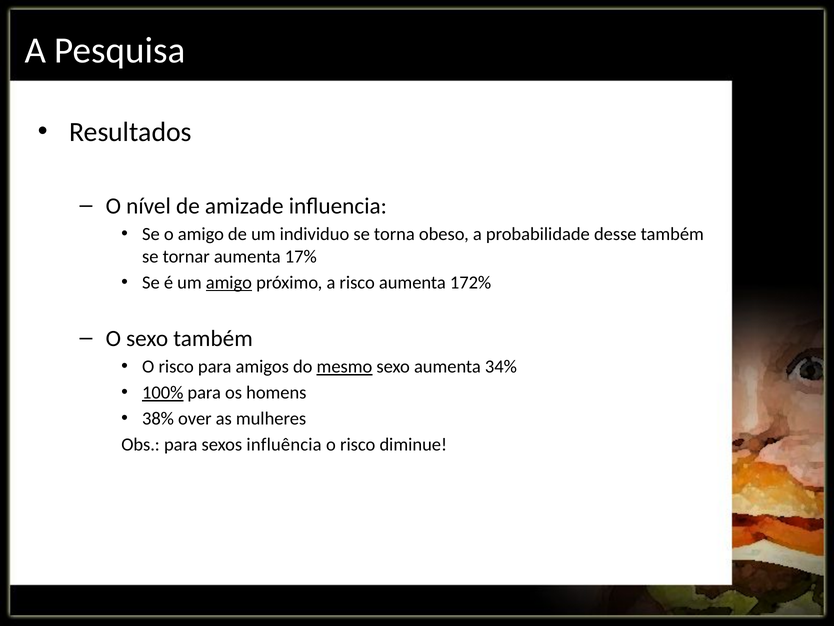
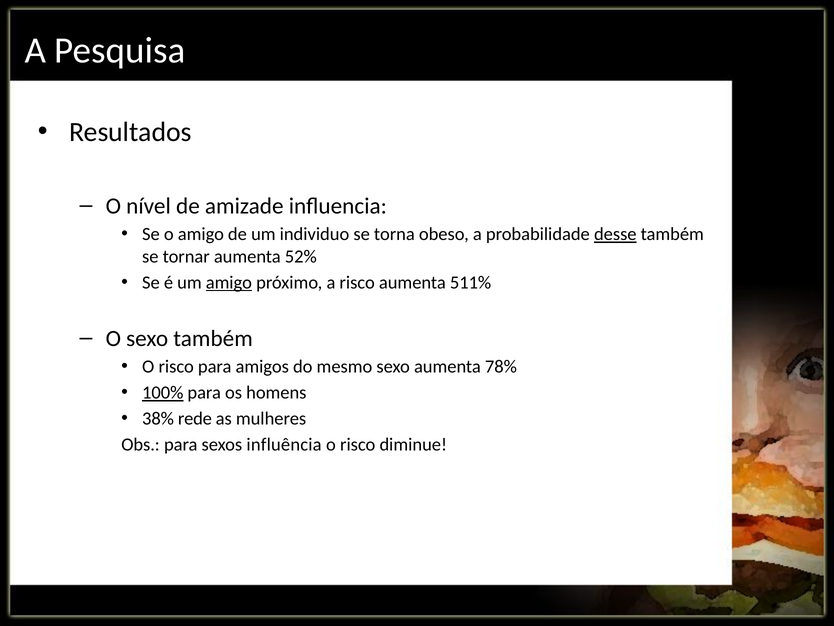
desse underline: none -> present (615, 234)
17%: 17% -> 52% (301, 256)
172%: 172% -> 511% (471, 282)
mesmo underline: present -> none (344, 367)
34%: 34% -> 78% (501, 367)
over: over -> rede (195, 418)
